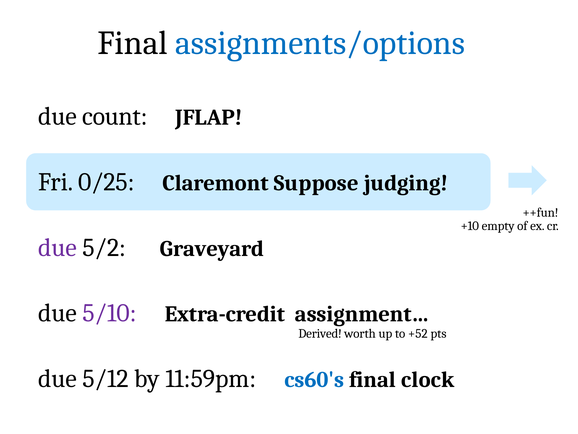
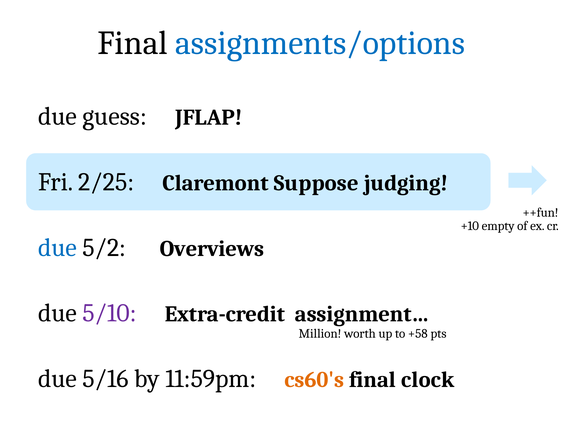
count: count -> guess (115, 116)
0/25: 0/25 -> 2/25 (106, 182)
due colour: purple -> blue (57, 247)
Graveyard: Graveyard -> Overviews (212, 248)
Derived: Derived -> Million (320, 333)
+52: +52 -> +58 (418, 333)
5/12: 5/12 -> 5/16 (106, 378)
cs60's colour: blue -> orange (314, 379)
